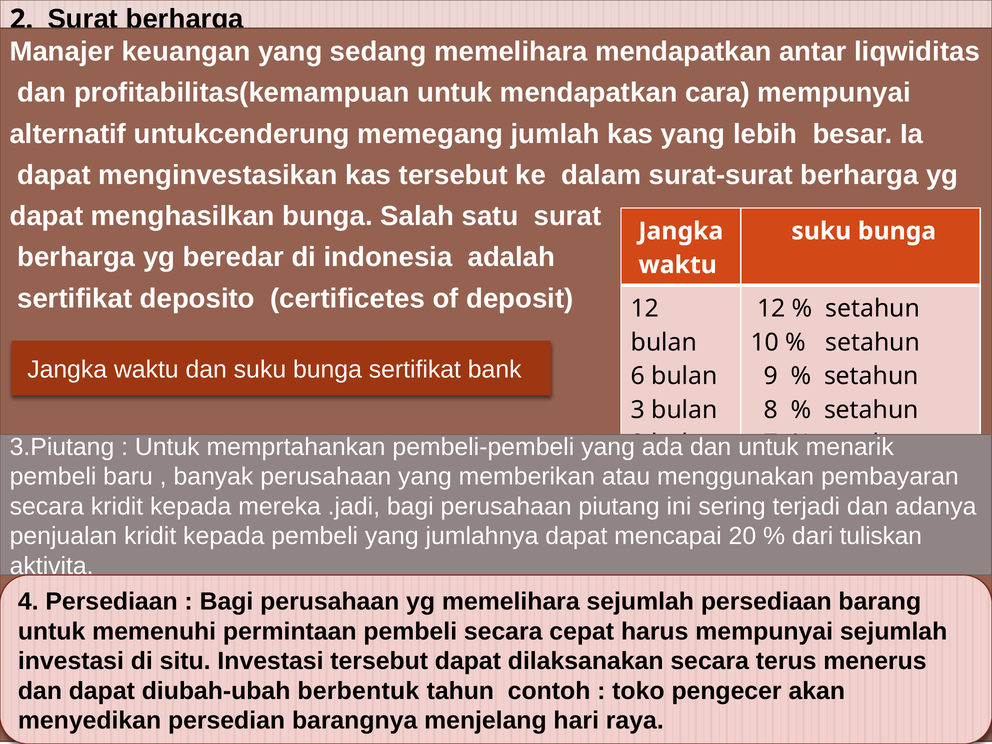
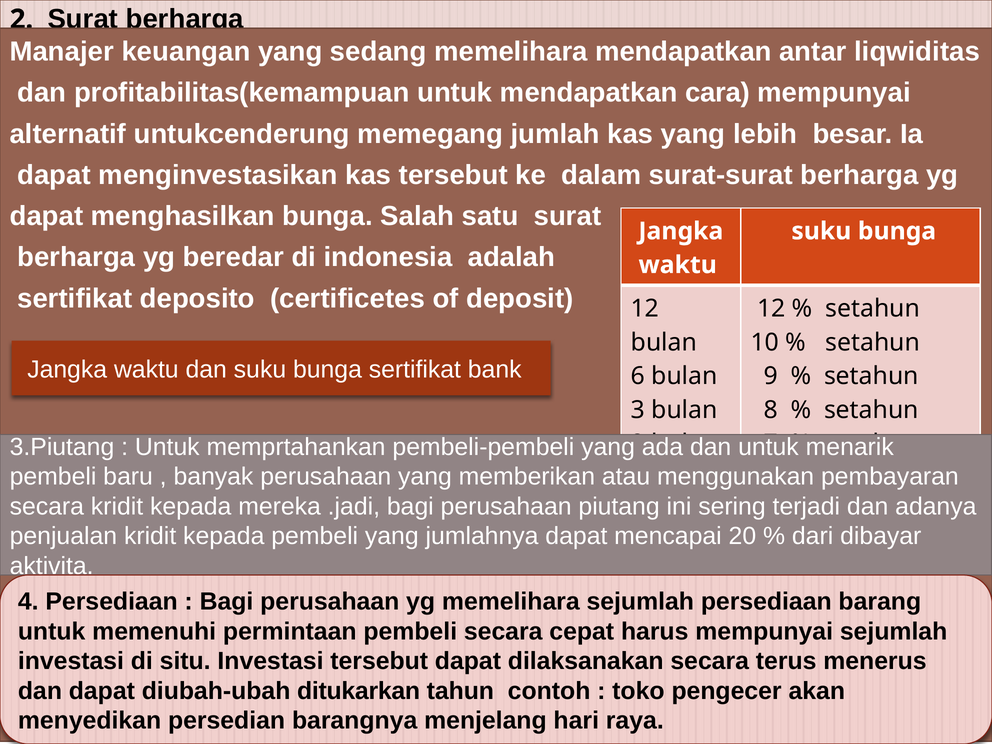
tuliskan: tuliskan -> dibayar (881, 536)
berbentuk: berbentuk -> ditukarkan (359, 691)
